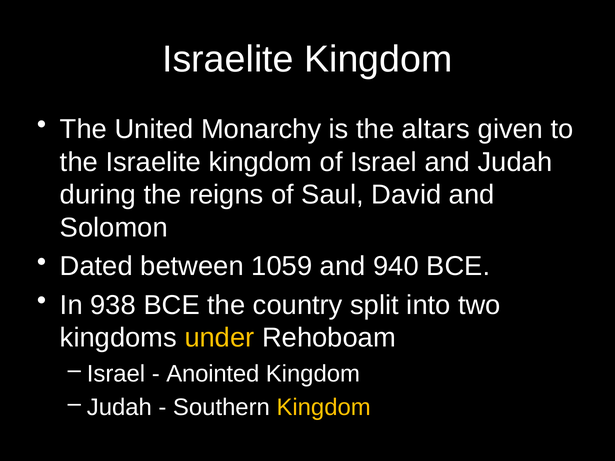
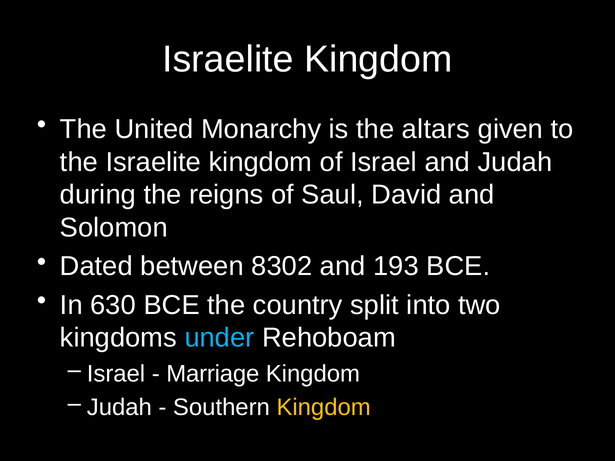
1059: 1059 -> 8302 (282, 267)
940: 940 -> 193 (396, 267)
938: 938 -> 630 (113, 305)
under colour: yellow -> light blue (219, 338)
Anointed: Anointed -> Marriage (213, 374)
